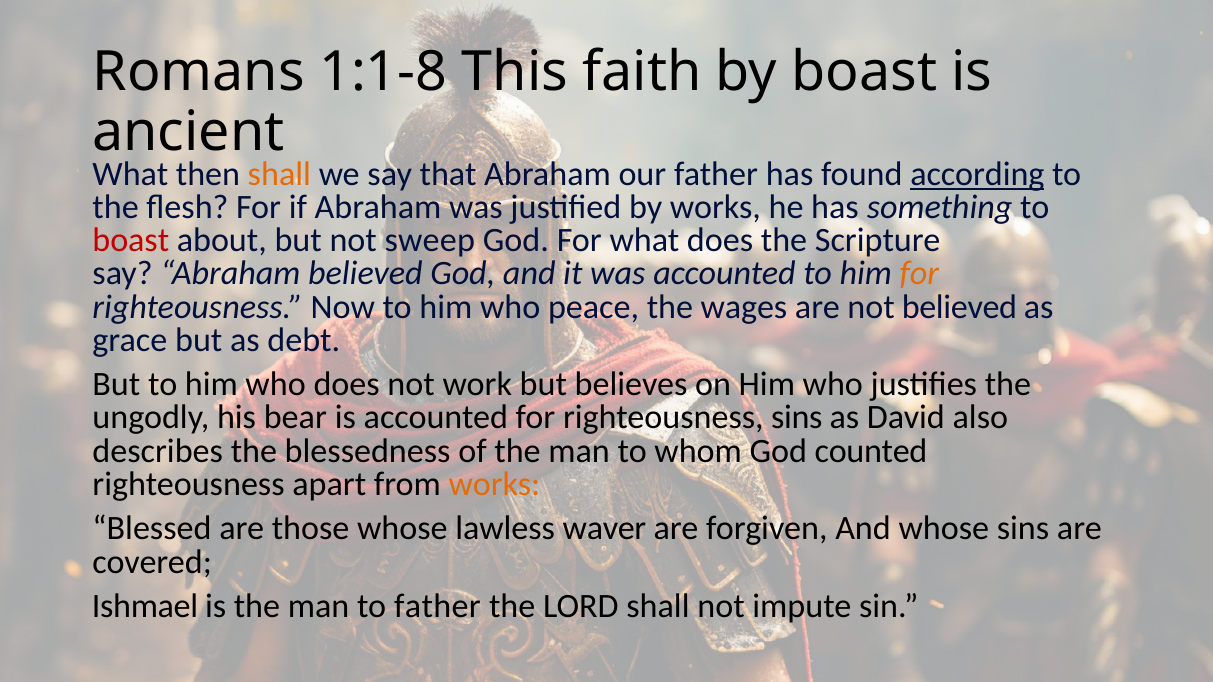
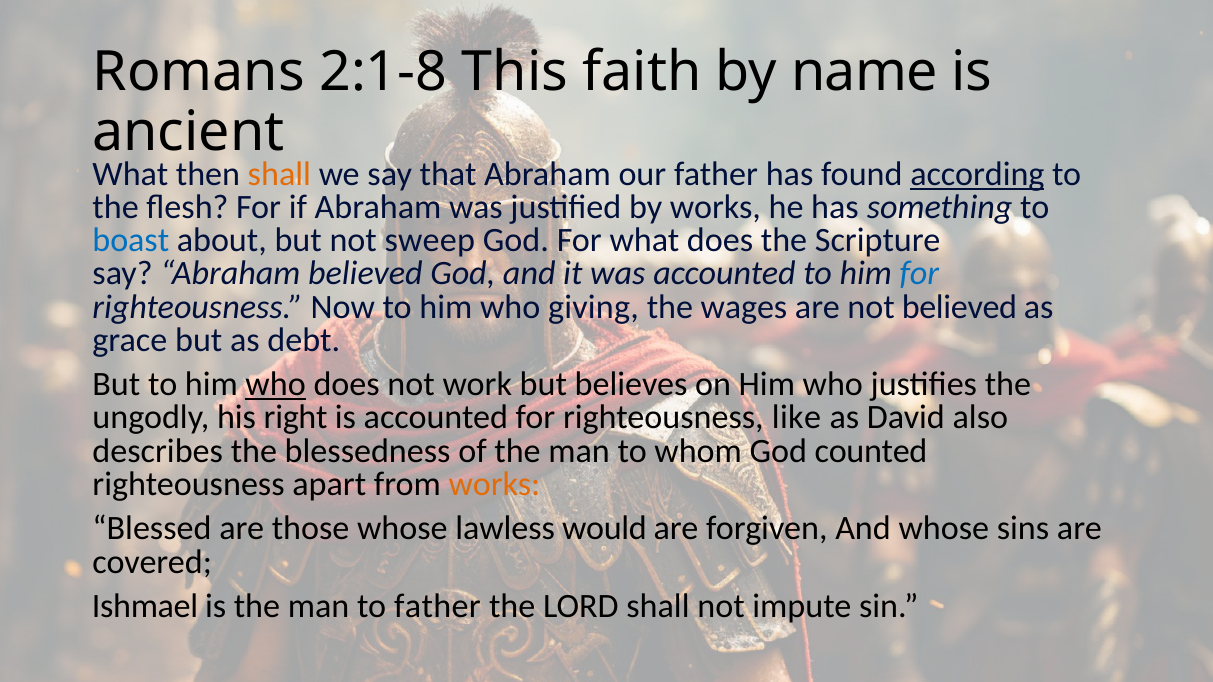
1:1-8: 1:1-8 -> 2:1-8 (383, 72)
by boast: boast -> name (865, 72)
boast colour: red -> blue (131, 241)
for colour: orange -> blue (919, 274)
peace: peace -> giving (593, 307)
who underline: none -> present (276, 385)
bear: bear -> right (296, 418)
righteousness sins: sins -> like (796, 418)
waver: waver -> would (605, 529)
